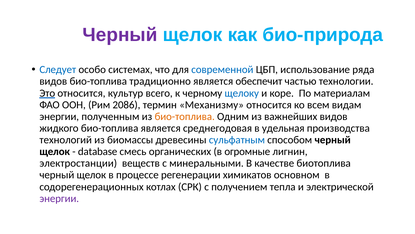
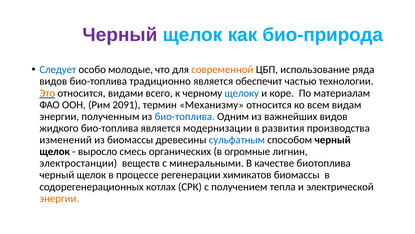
системах: системах -> молодые (131, 69)
современной colour: blue -> orange (222, 69)
Это colour: black -> orange (47, 93)
культур: культур -> видами (126, 93)
2086: 2086 -> 2091 (126, 105)
био-топлива colour: orange -> blue (185, 116)
среднегодовая: среднегодовая -> модернизации (217, 128)
удельная: удельная -> развития (283, 128)
технологий: технологий -> изменений (66, 140)
database: database -> выросло (98, 151)
химикатов основном: основном -> биомассы (297, 175)
энергии colour: purple -> orange (59, 198)
